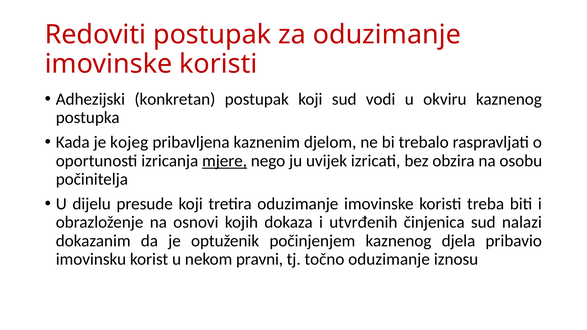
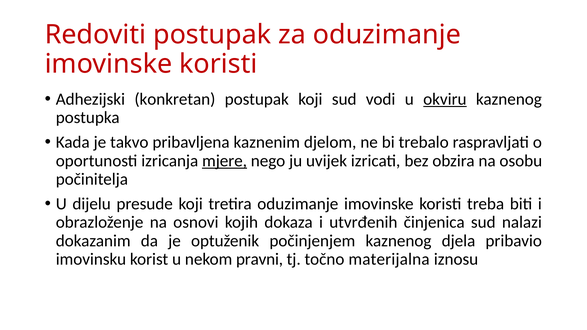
okviru underline: none -> present (445, 99)
kojeg: kojeg -> takvo (129, 142)
točno oduzimanje: oduzimanje -> materijalna (389, 259)
